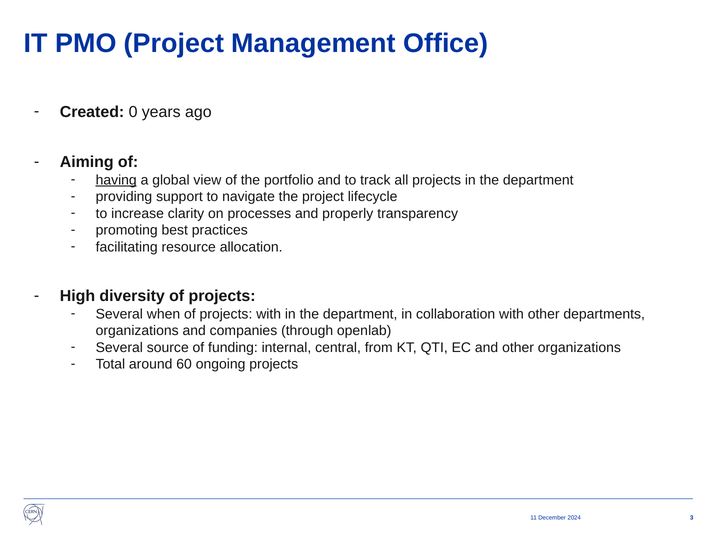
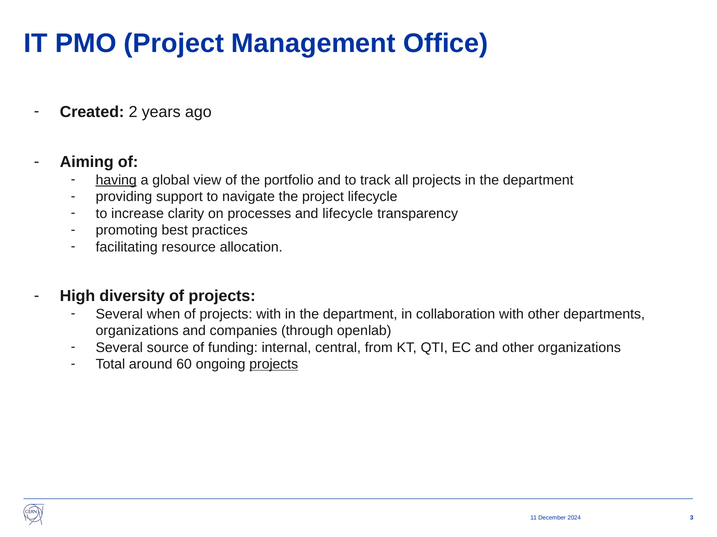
0: 0 -> 2 (133, 112)
and properly: properly -> lifecycle (348, 214)
projects underline: none -> present (274, 365)
